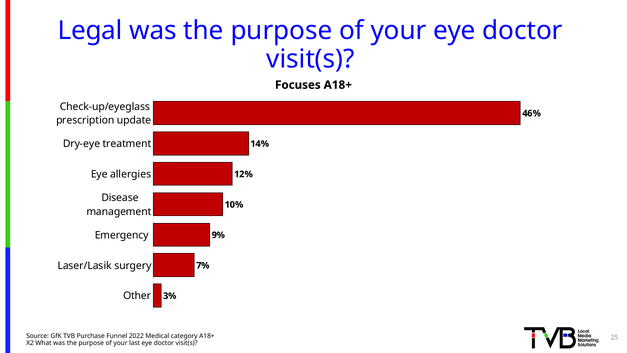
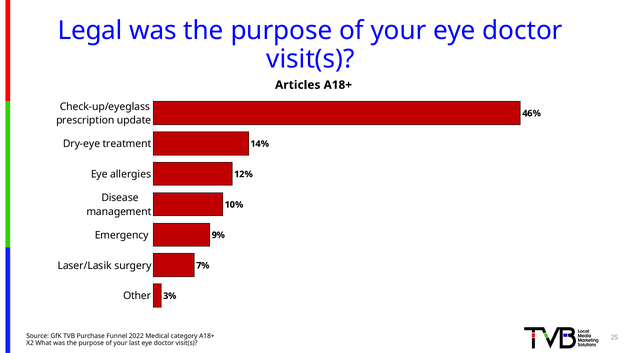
Focuses: Focuses -> Articles (298, 85)
